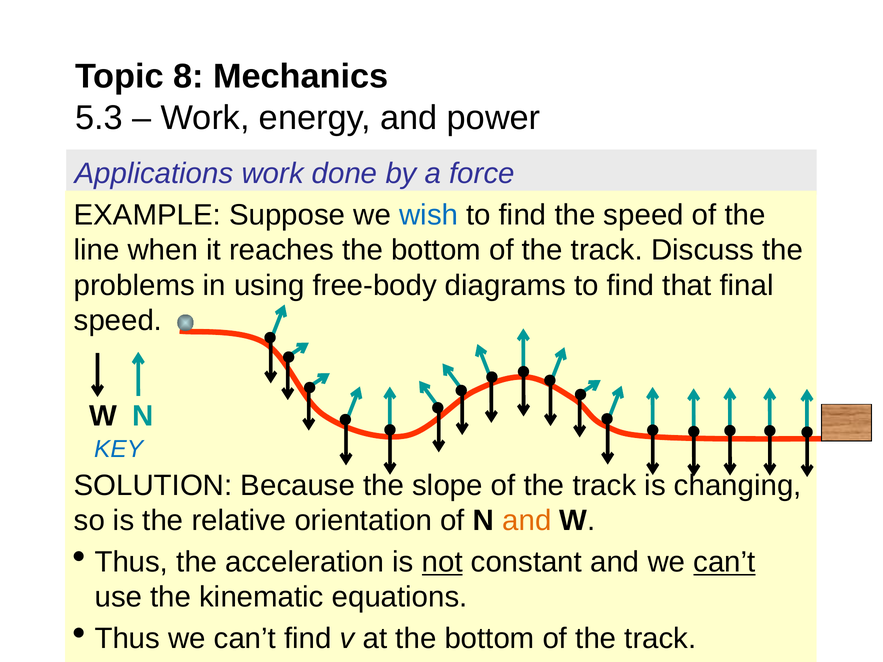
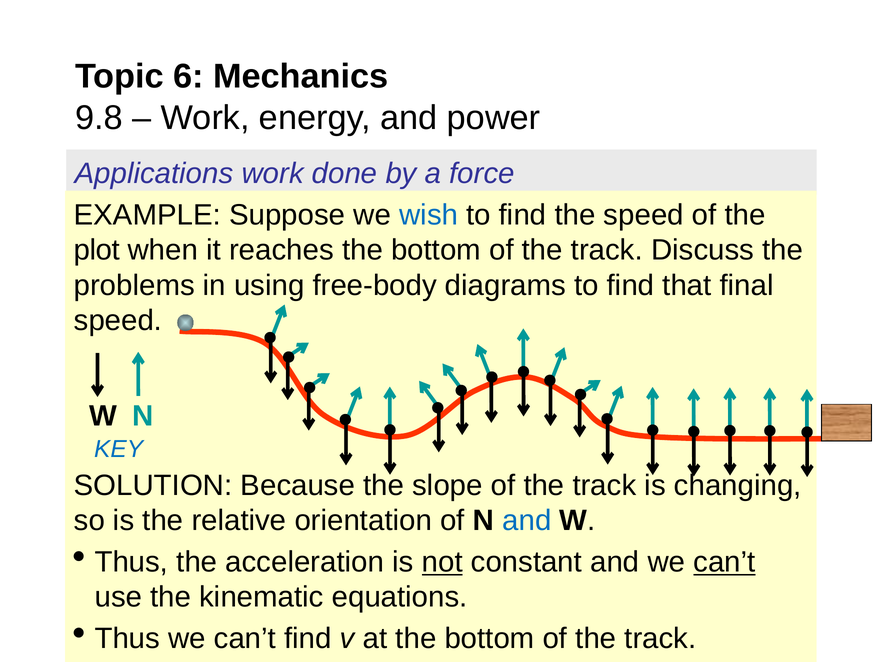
8: 8 -> 6 (189, 77)
5.3: 5.3 -> 9.8 (99, 118)
line: line -> plot (97, 250)
and colour: orange -> blue (527, 521)
